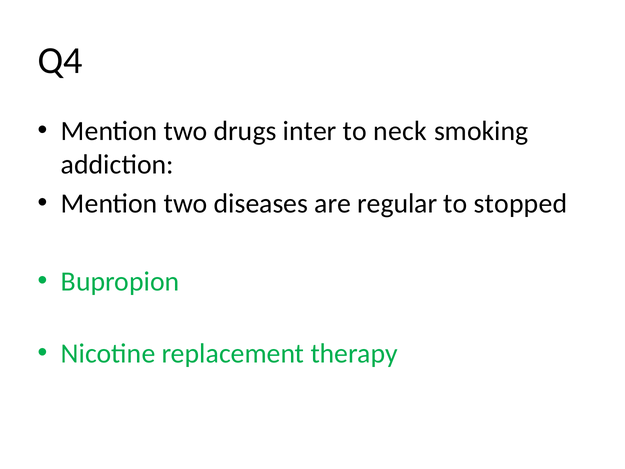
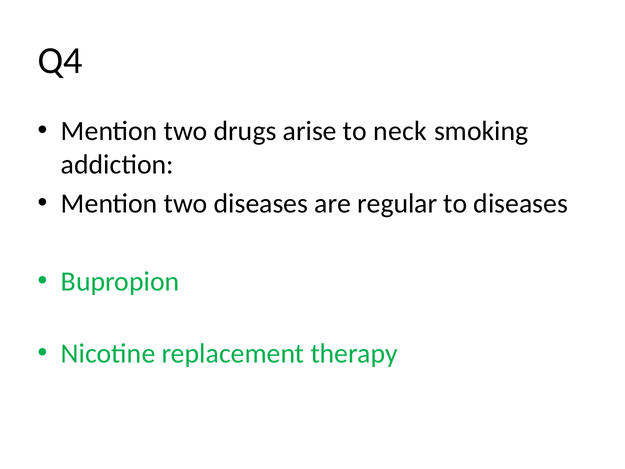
inter: inter -> arise (310, 131)
to stopped: stopped -> diseases (521, 203)
